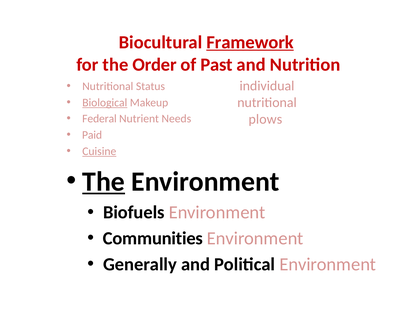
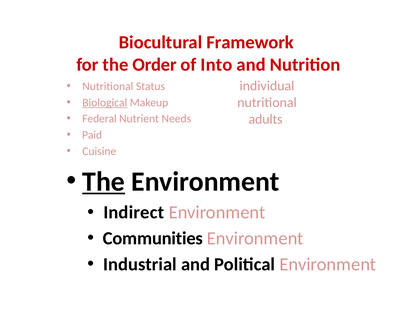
Framework underline: present -> none (250, 42)
Past: Past -> Into (216, 64)
plows: plows -> adults (266, 119)
Cuisine underline: present -> none (99, 151)
Biofuels: Biofuels -> Indirect (134, 212)
Generally: Generally -> Industrial (140, 264)
